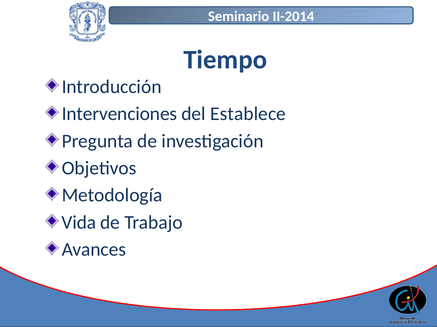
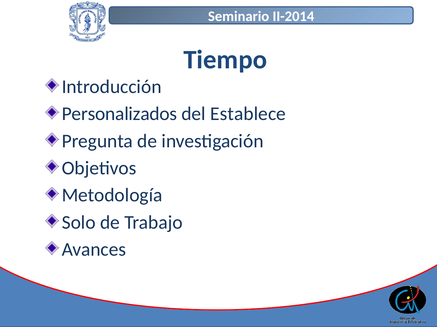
Intervenciones: Intervenciones -> Personalizados (119, 114)
Vida: Vida -> Solo (79, 223)
